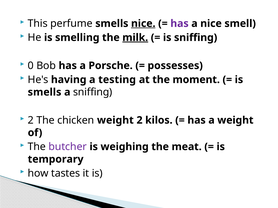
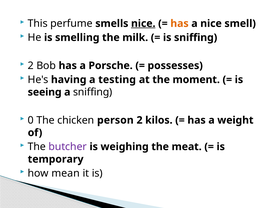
has colour: purple -> orange (179, 24)
milk underline: present -> none (135, 38)
0: 0 -> 2 (31, 66)
smells: smells -> seeing (45, 92)
2: 2 -> 0 (31, 120)
chicken weight: weight -> person (115, 120)
tastes: tastes -> mean (66, 174)
